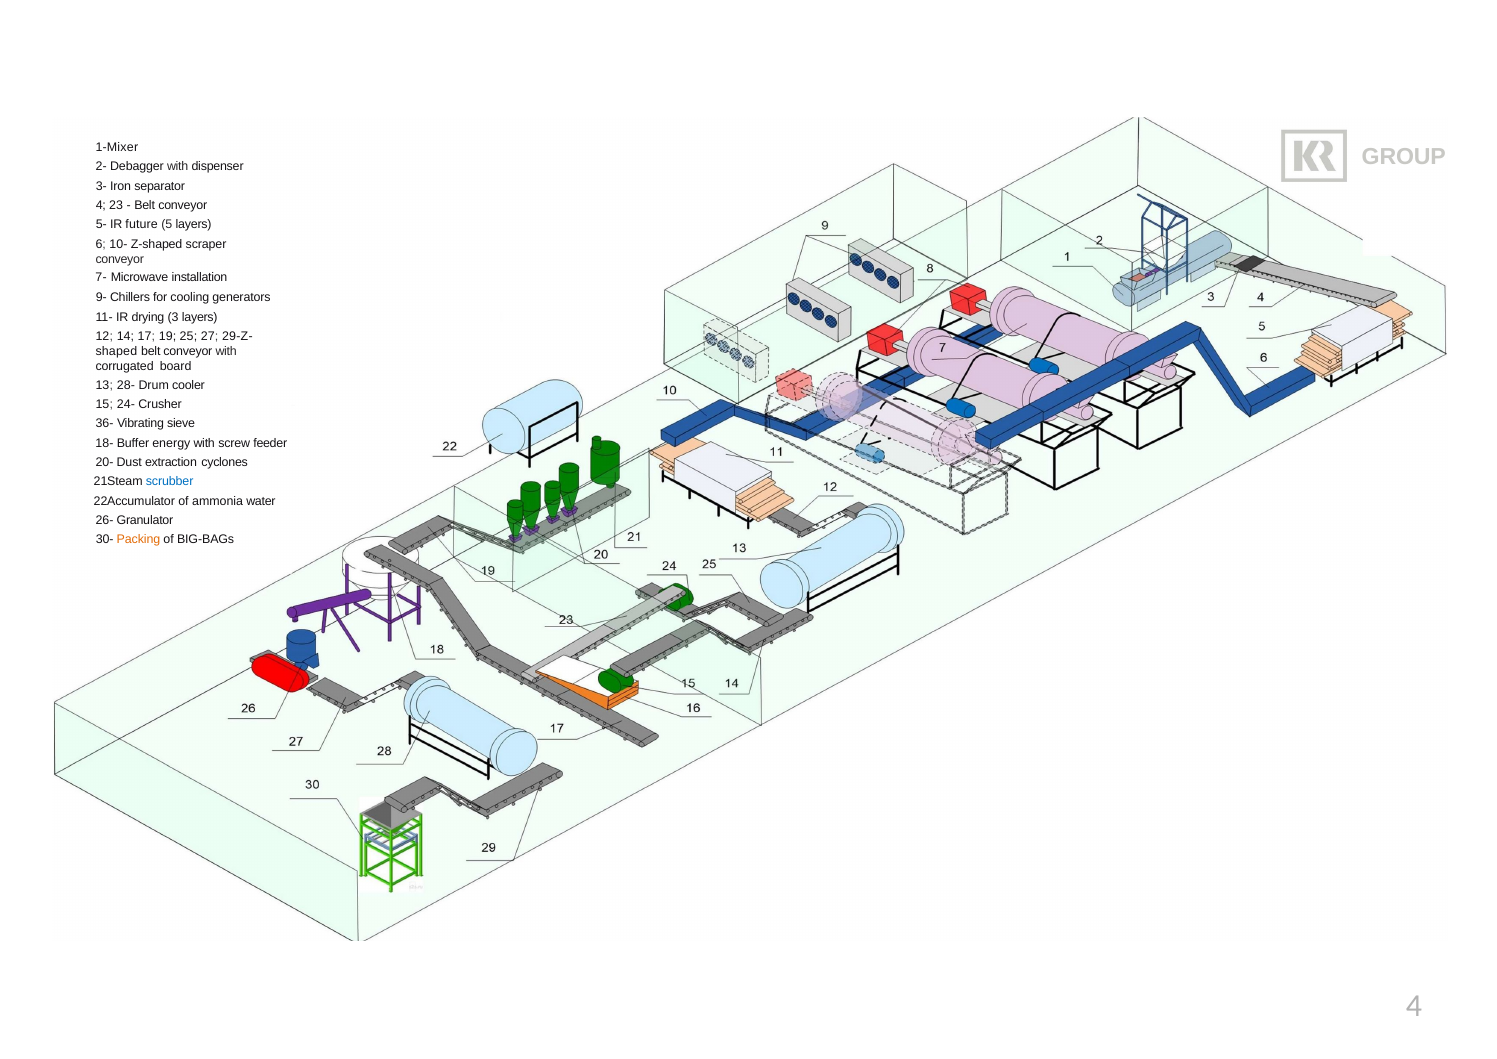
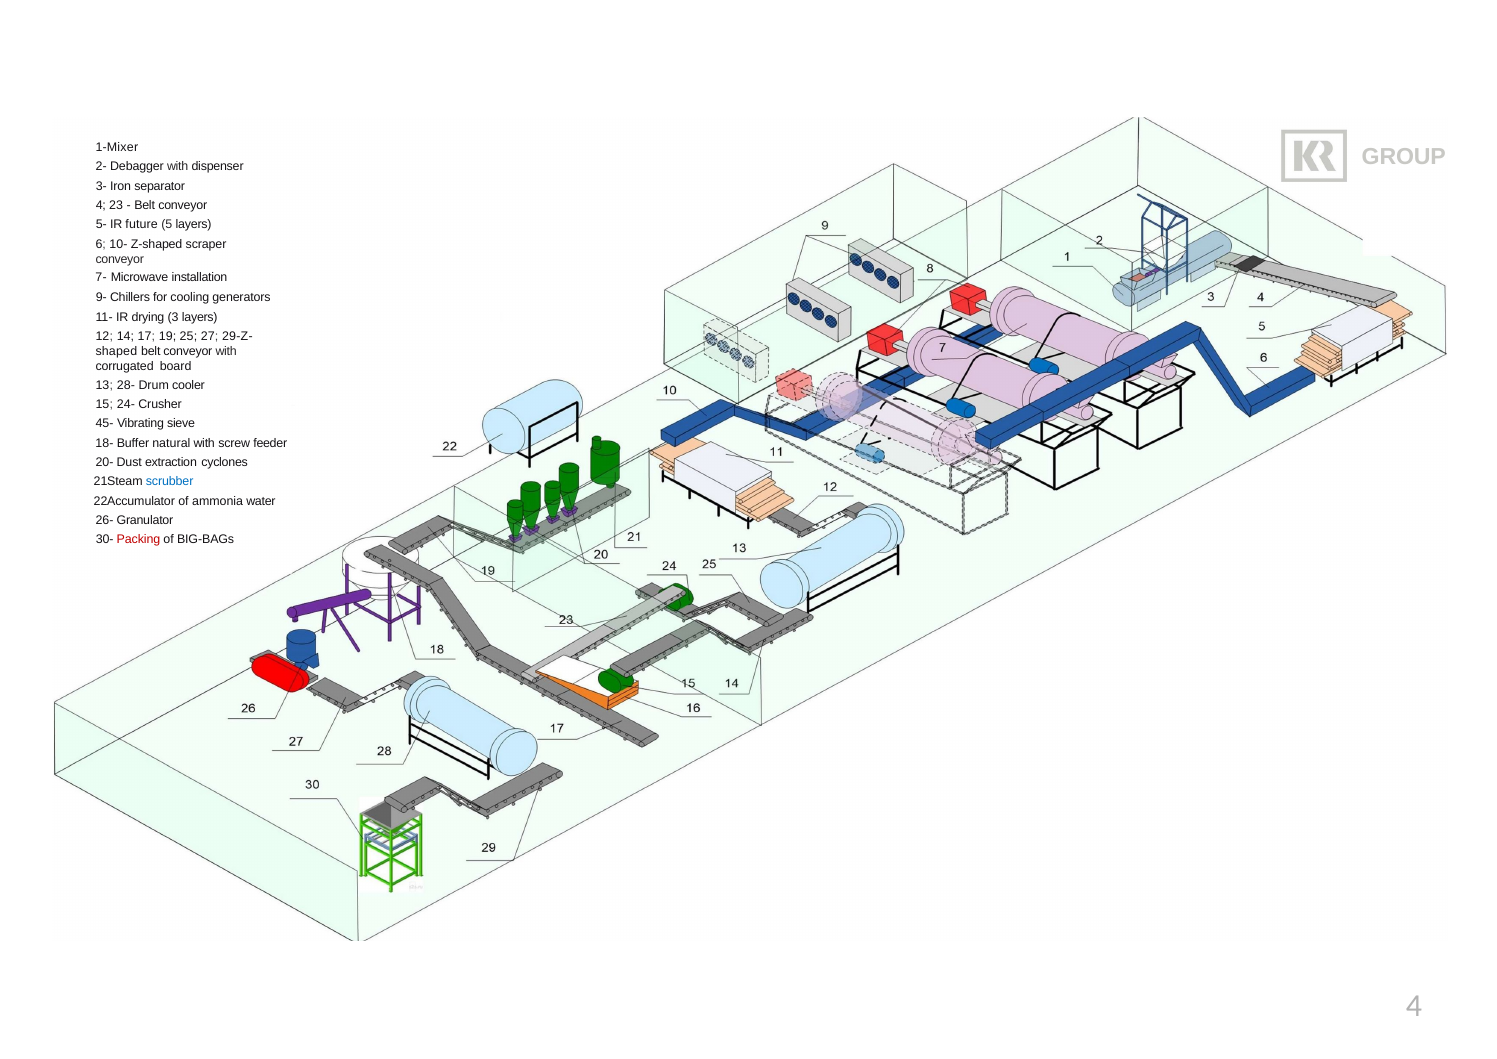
36-: 36- -> 45- (105, 424)
energy: energy -> natural (171, 443)
Packing colour: orange -> red (138, 539)
